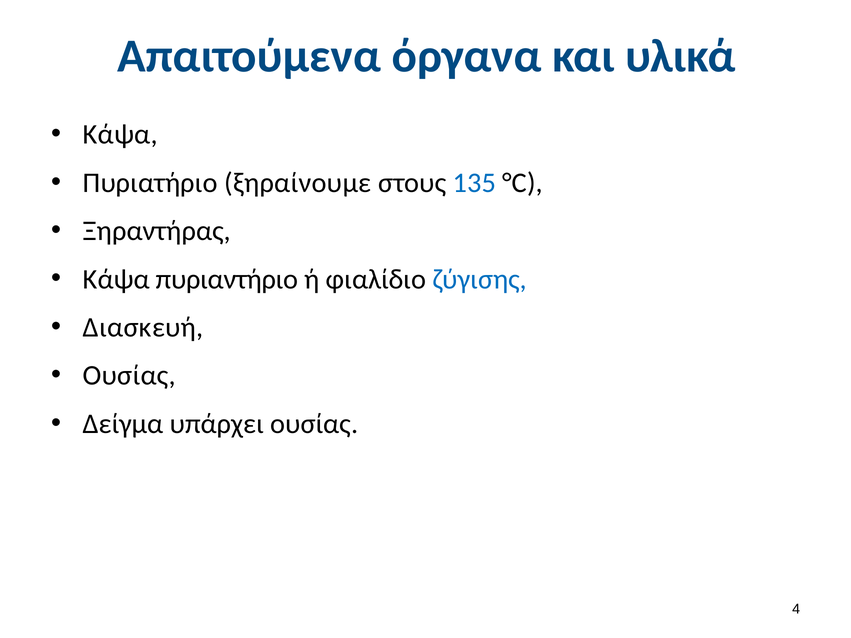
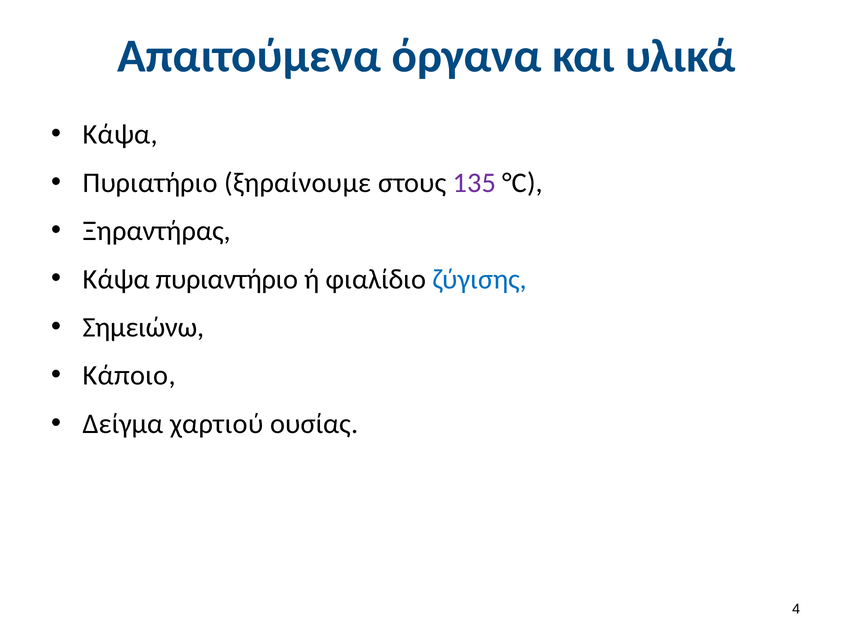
135 colour: blue -> purple (474, 183)
Διασκευή: Διασκευή -> Σημειώνω (143, 328)
Ουσίας: Ουσίας -> Κάποιο (129, 376)
υπάρχει: υπάρχει -> χαρτιού (217, 424)
